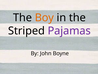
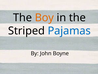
Pajamas colour: purple -> blue (69, 31)
